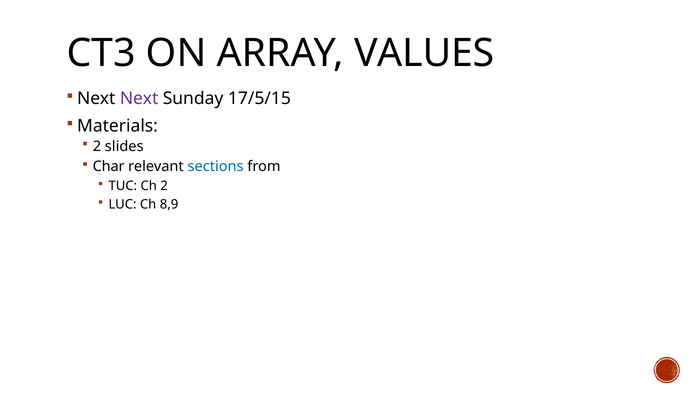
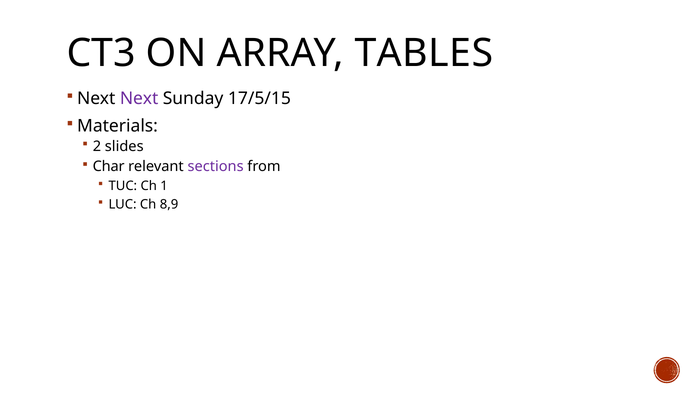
VALUES: VALUES -> TABLES (424, 53)
sections colour: blue -> purple (216, 167)
Ch 2: 2 -> 1 (164, 186)
